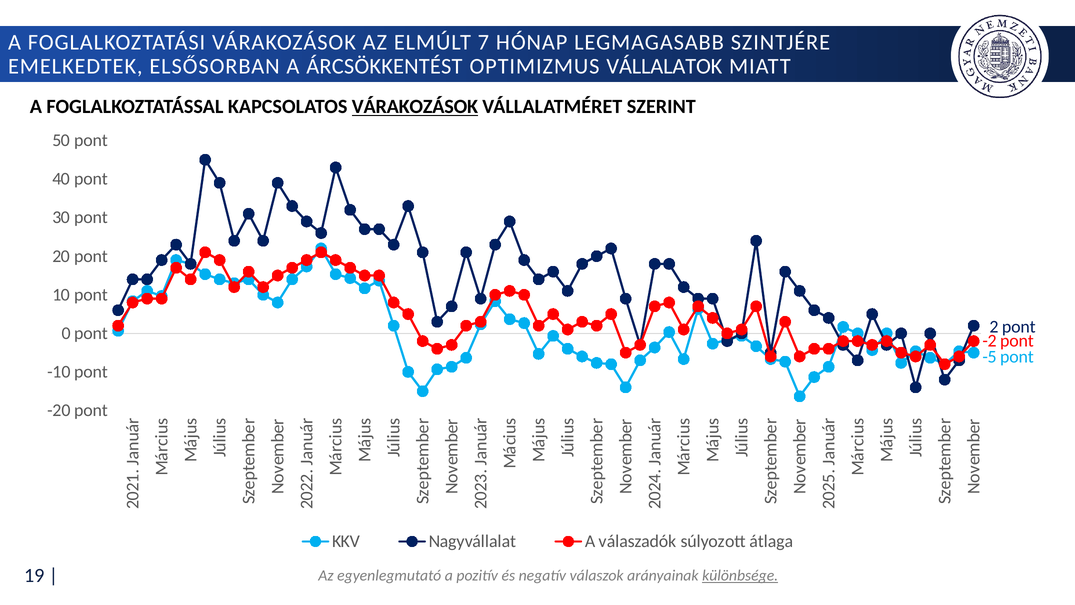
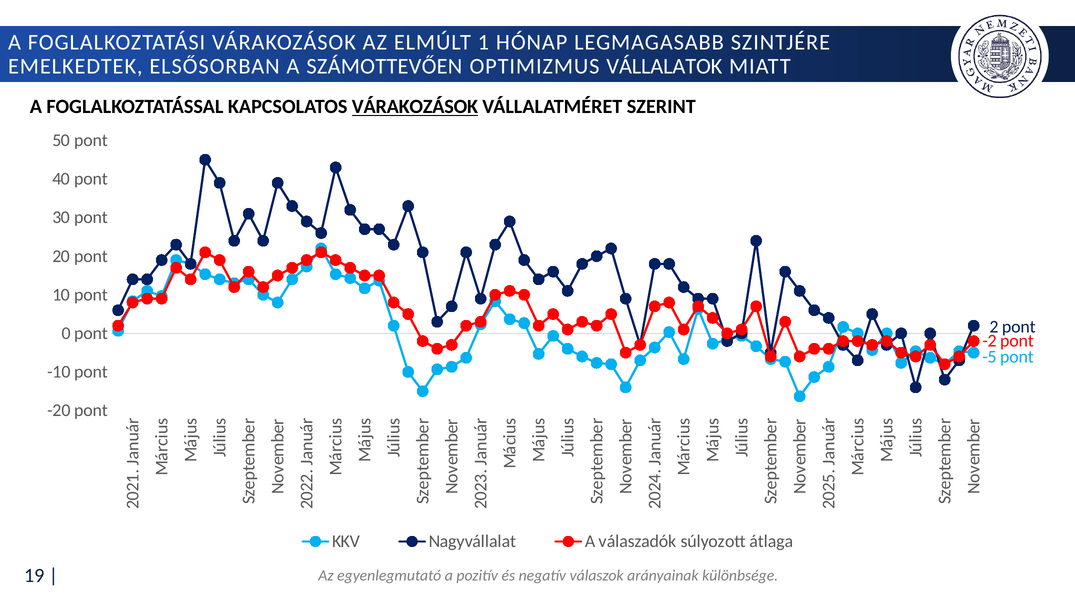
ELMÚLT 7: 7 -> 1 (483, 42)
ÁRCSÖKKENTÉST: ÁRCSÖKKENTÉST -> SZÁMOTTEVŐEN (384, 66)
különbsége underline: present -> none (740, 575)
